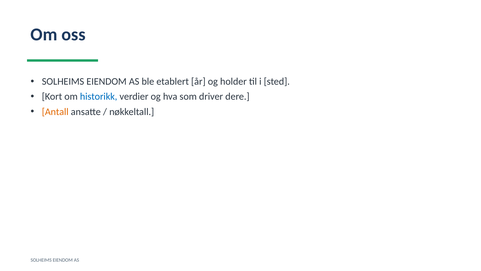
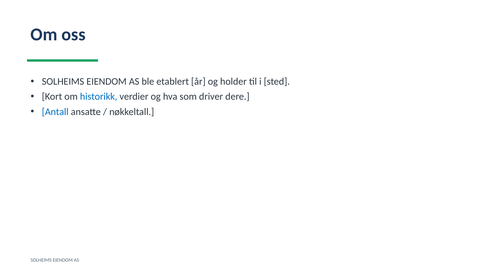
Antall colour: orange -> blue (55, 112)
